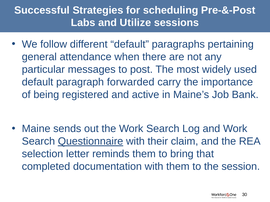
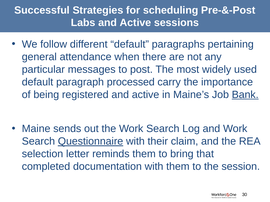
Labs and Utilize: Utilize -> Active (136, 23)
forwarded: forwarded -> processed (131, 82)
Bank underline: none -> present (245, 95)
